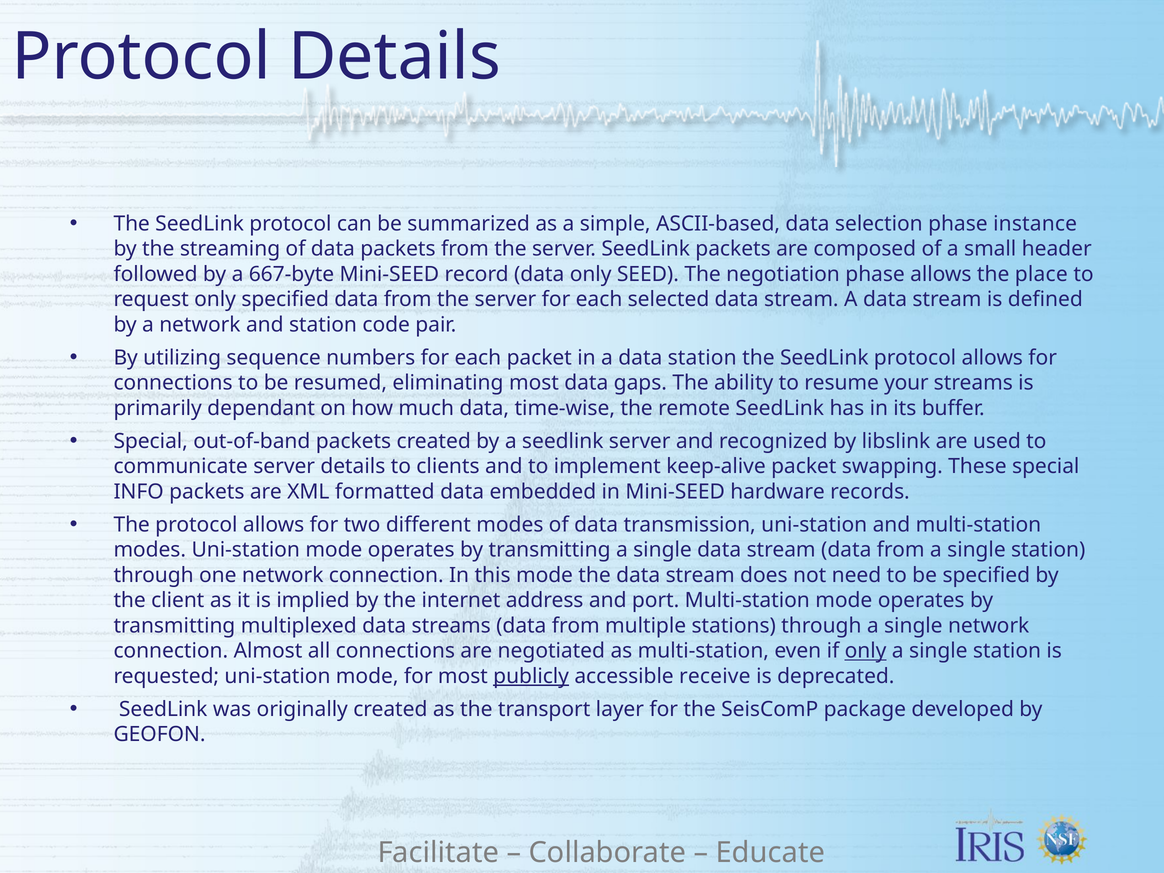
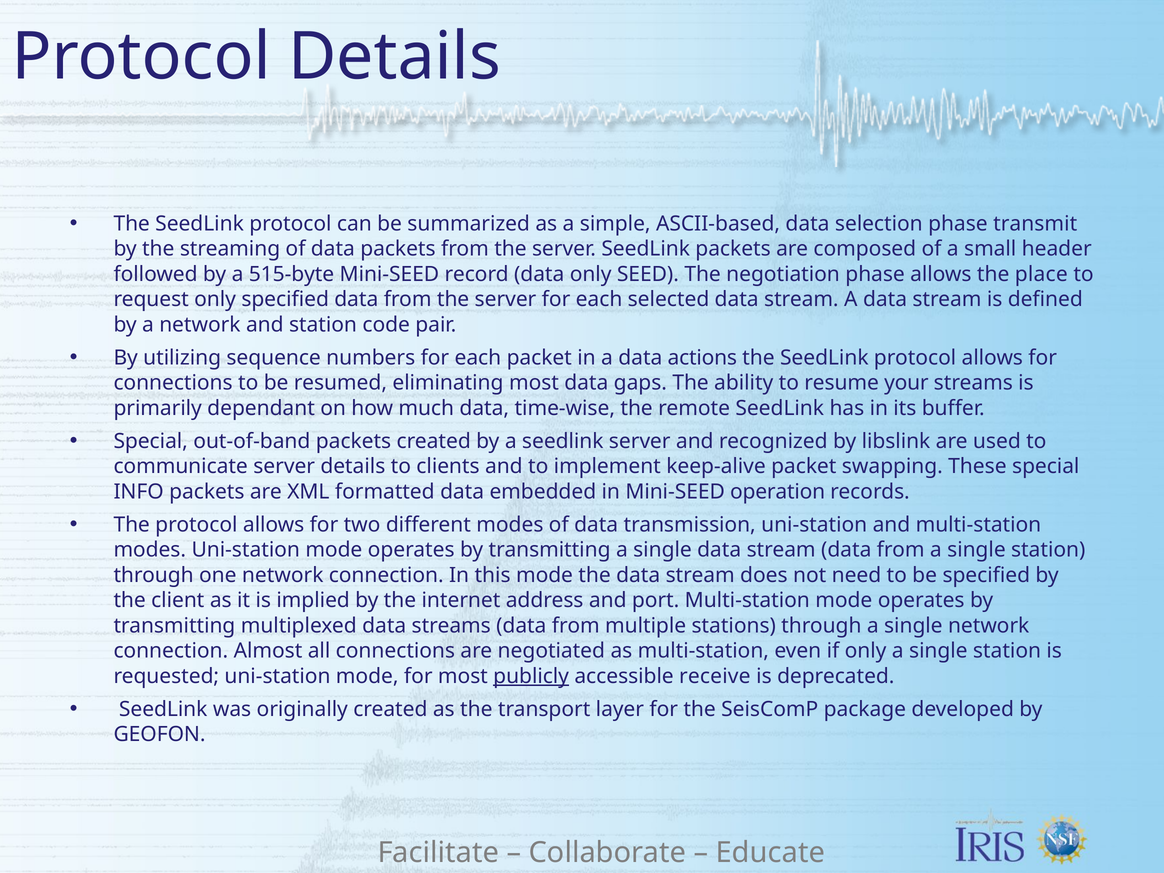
instance: instance -> transmit (1035, 224)
667-byte: 667-byte -> 515-byte (292, 274)
data station: station -> actions (702, 358)
hardware: hardware -> operation (778, 492)
only underline: present -> none (866, 651)
